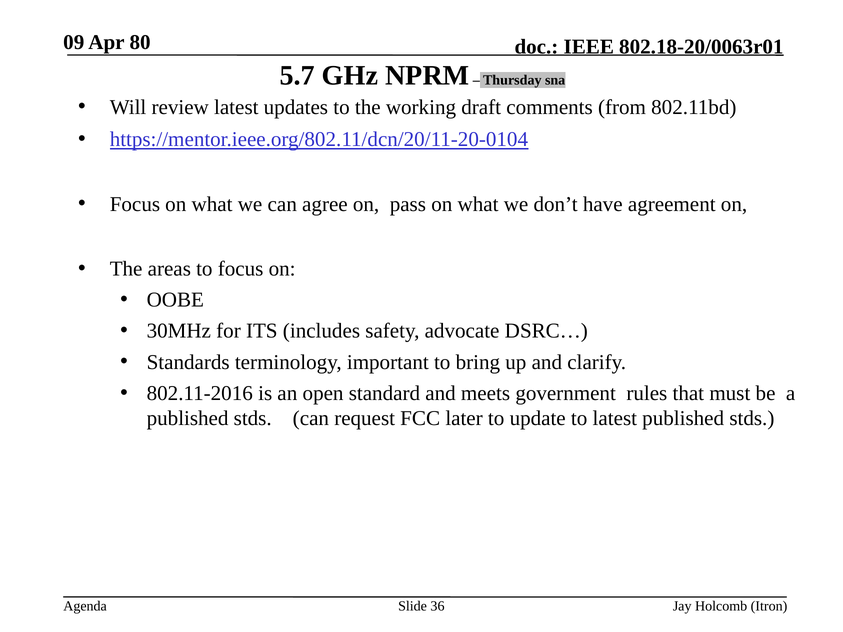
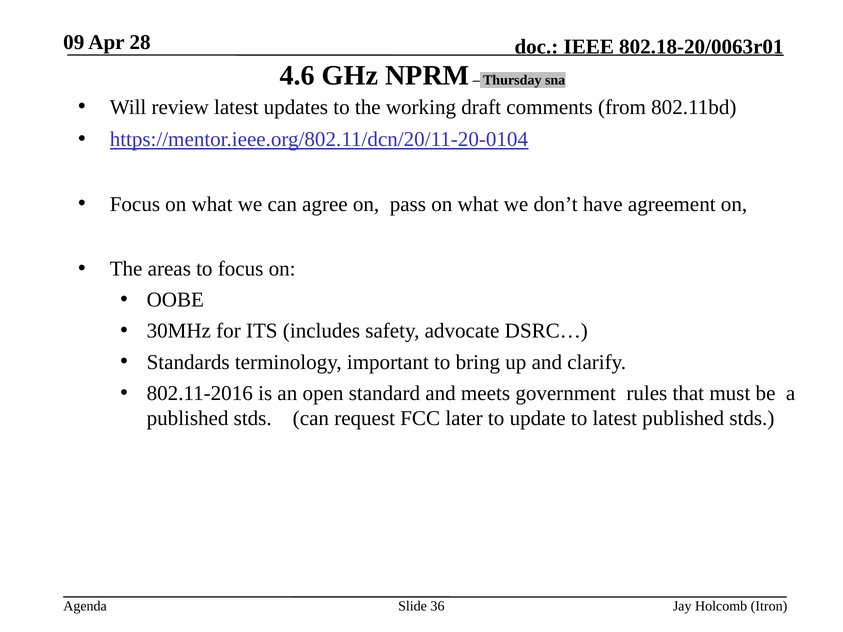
80: 80 -> 28 (140, 42)
5.7: 5.7 -> 4.6 (297, 75)
